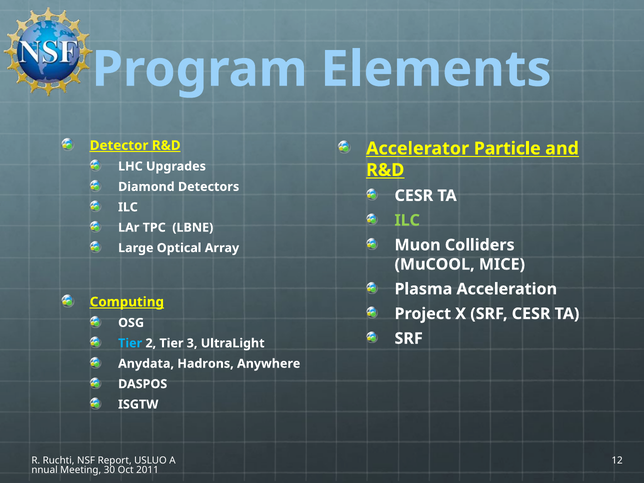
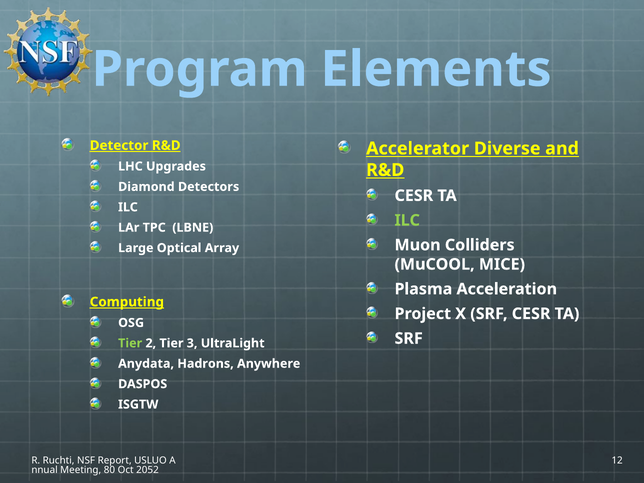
Particle: Particle -> Diverse (507, 149)
Tier colour: light blue -> light green (130, 343)
30: 30 -> 80 (109, 470)
2011: 2011 -> 2052 (147, 470)
